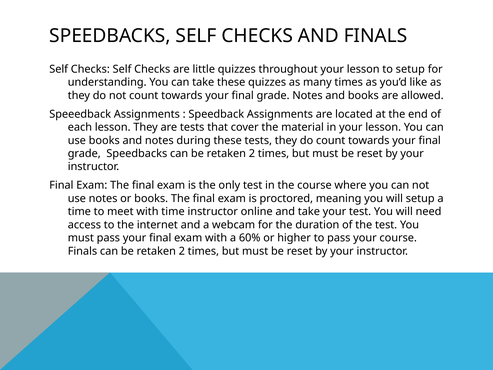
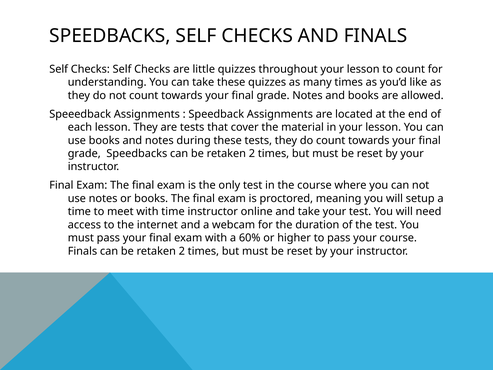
to setup: setup -> count (410, 69)
